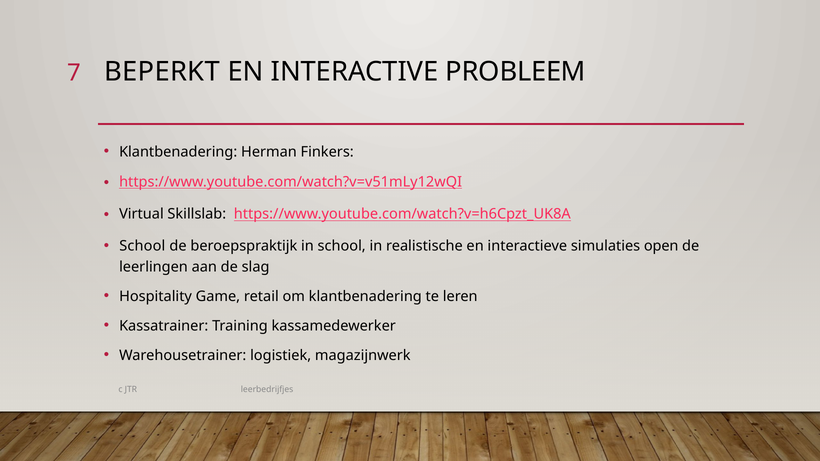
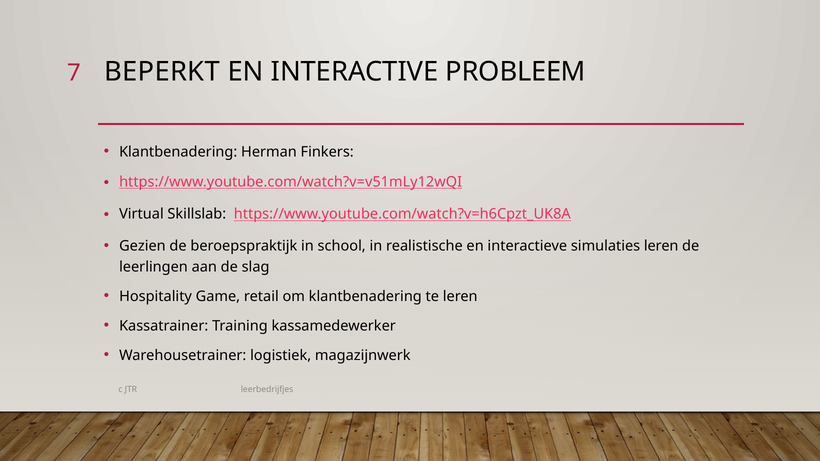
School: School -> Gezien (142, 246)
simulaties open: open -> leren (661, 246)
